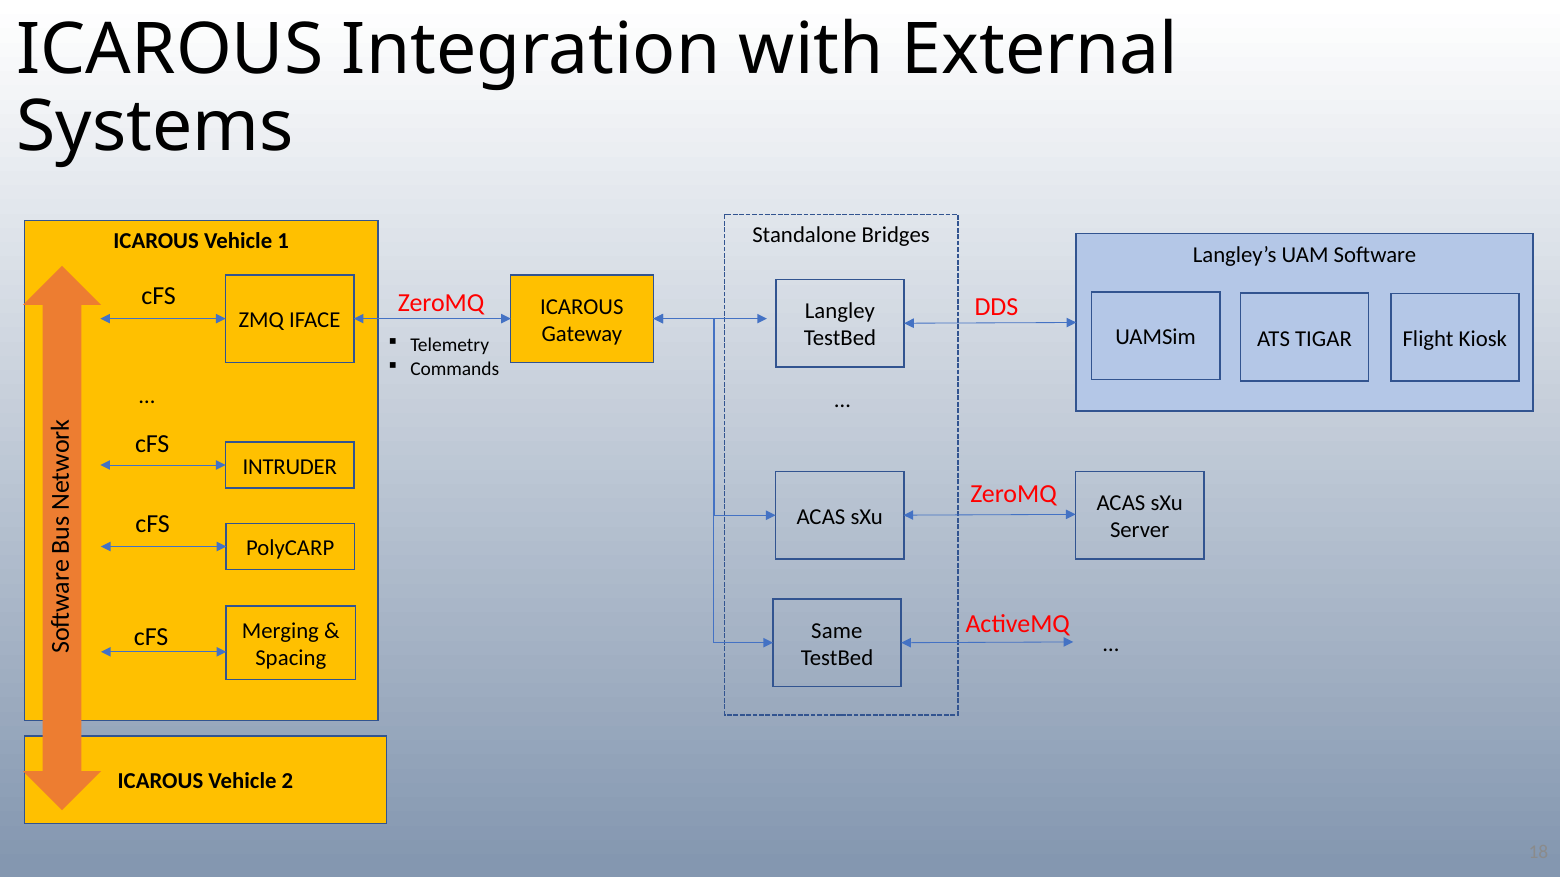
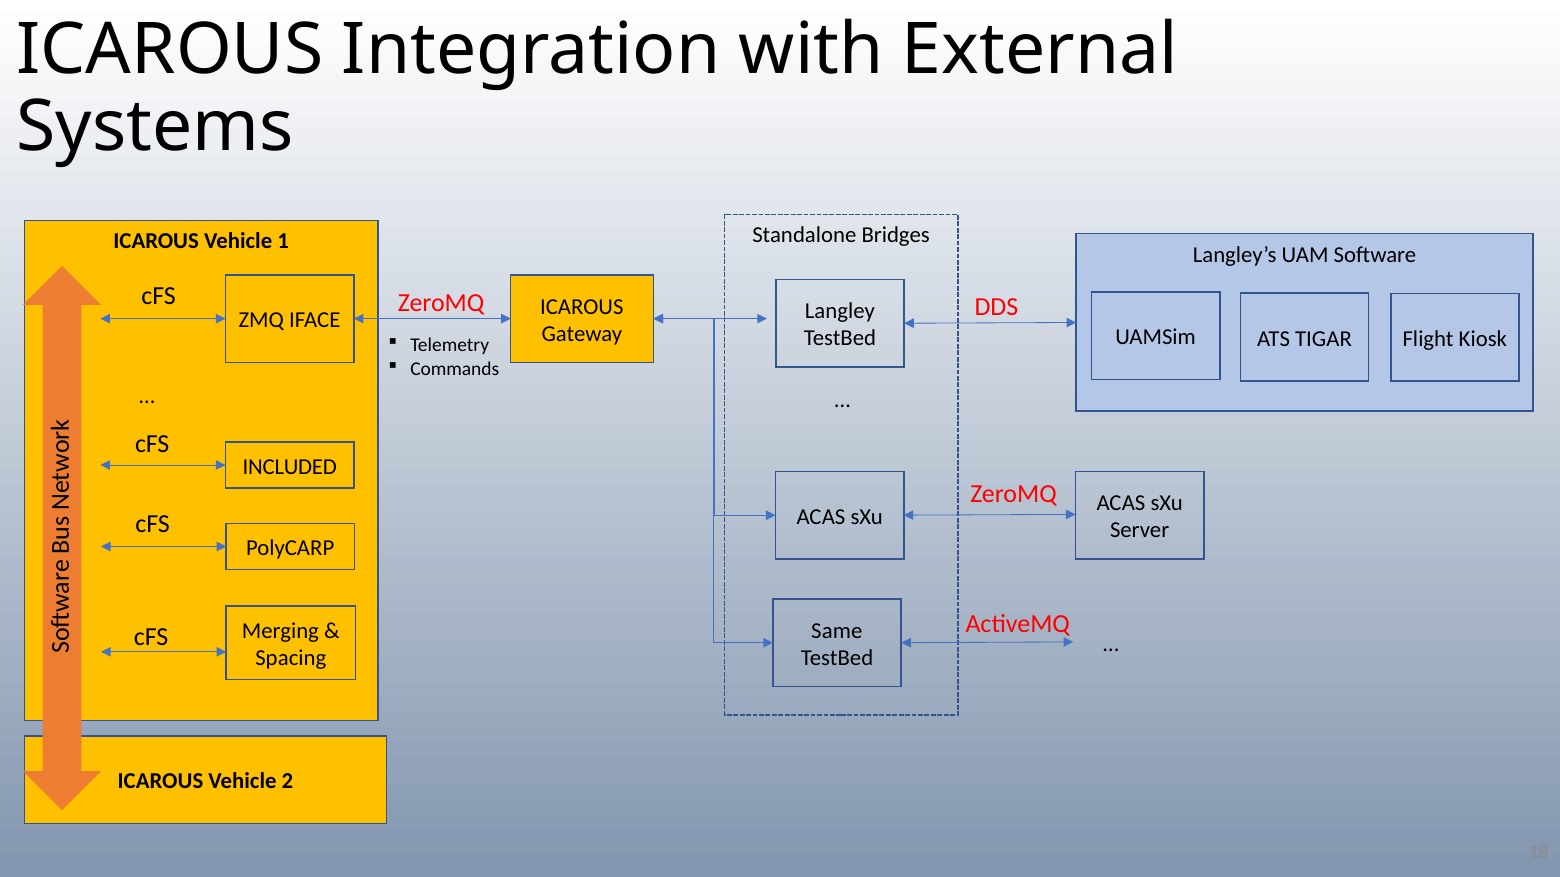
INTRUDER: INTRUDER -> INCLUDED (290, 467)
